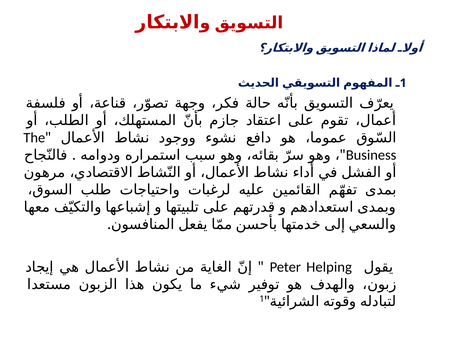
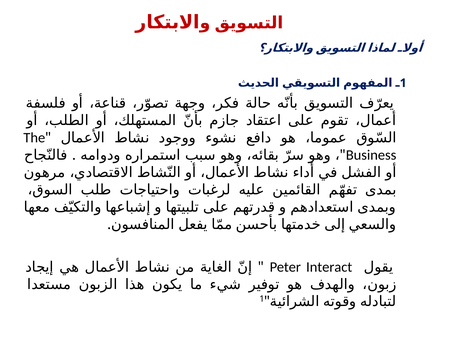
Helping: Helping -> Interact (329, 268)
